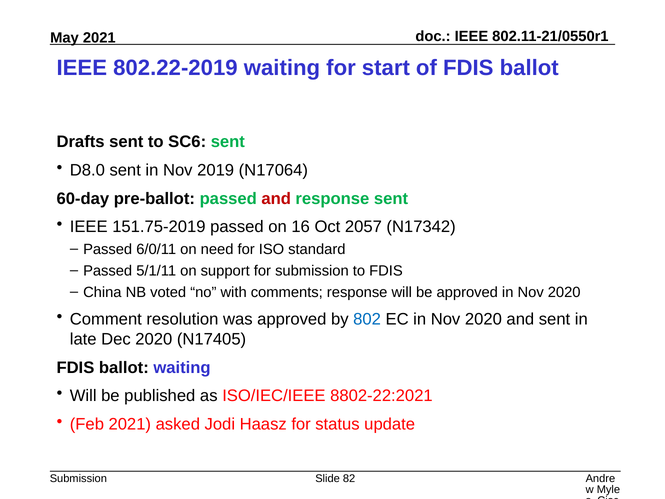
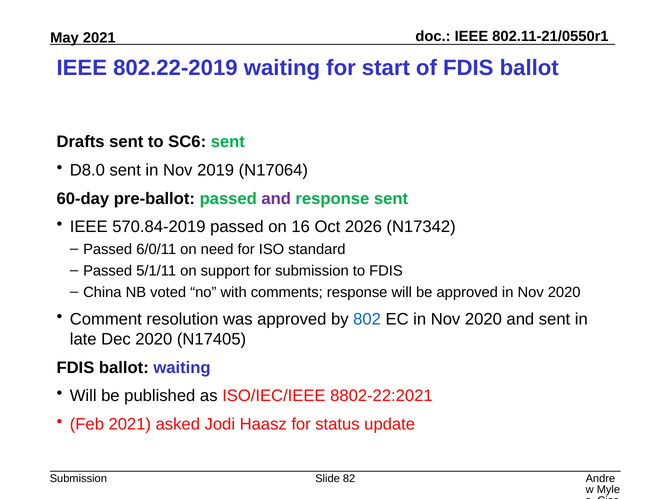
and colour: red -> purple (276, 198)
151.75-2019: 151.75-2019 -> 570.84-2019 (159, 227)
2057: 2057 -> 2026 (363, 227)
